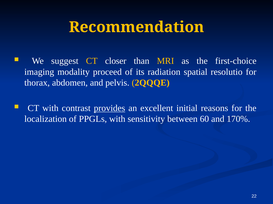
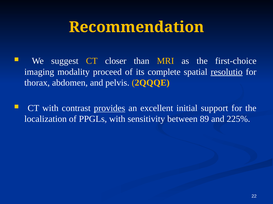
radiation: radiation -> complete (164, 72)
resolutio underline: none -> present (227, 72)
reasons: reasons -> support (215, 108)
60: 60 -> 89 (204, 119)
170%: 170% -> 225% (238, 119)
